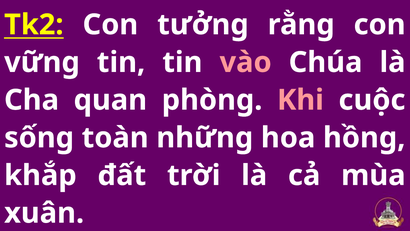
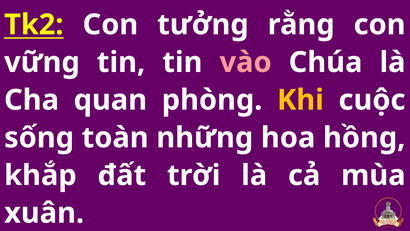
Khi colour: pink -> yellow (300, 100)
